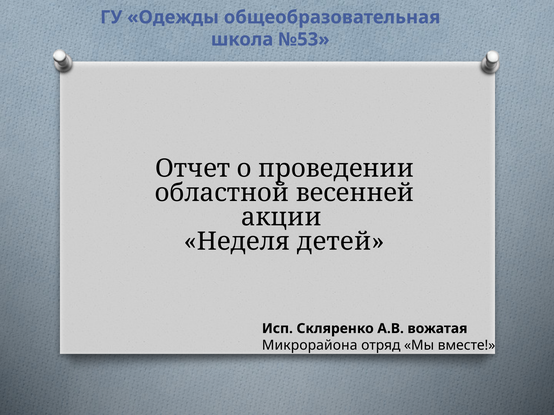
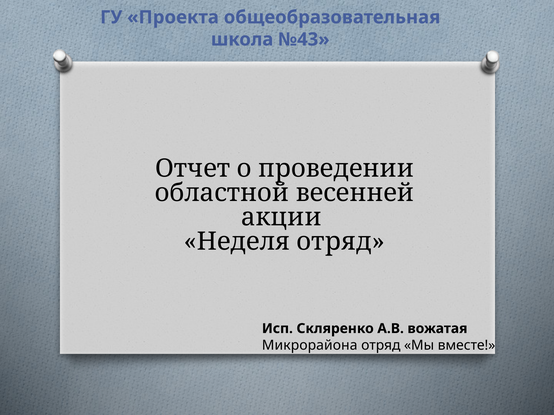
Одежды: Одежды -> Проекта (173, 17)
№53: №53 -> №43 (304, 39)
Неделя детей: детей -> отряд (341, 242)
